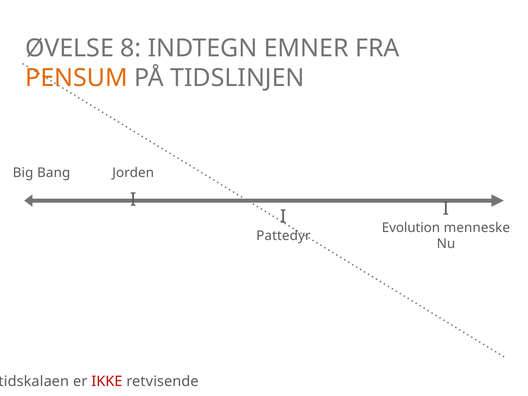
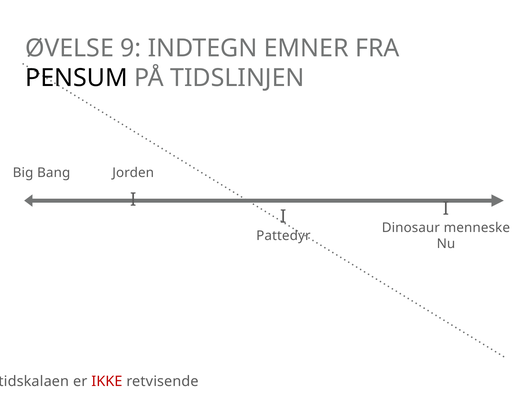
8: 8 -> 9 (131, 48)
PENSUM colour: orange -> black (76, 78)
Evolution: Evolution -> Dinosaur (411, 228)
